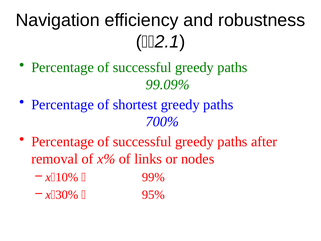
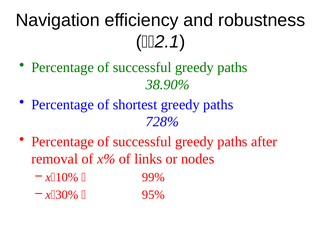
99.09%: 99.09% -> 38.90% (168, 84)
700%: 700% -> 728% (162, 122)
